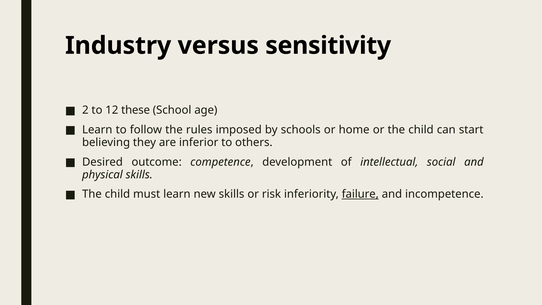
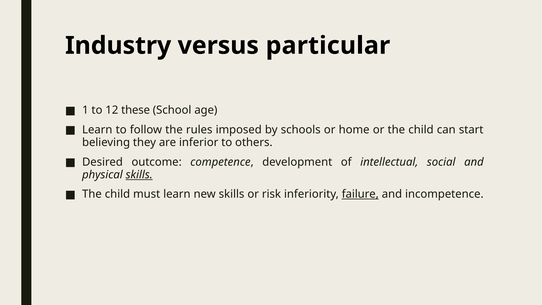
sensitivity: sensitivity -> particular (328, 46)
2: 2 -> 1 (85, 110)
skills underline: none -> present (139, 175)
